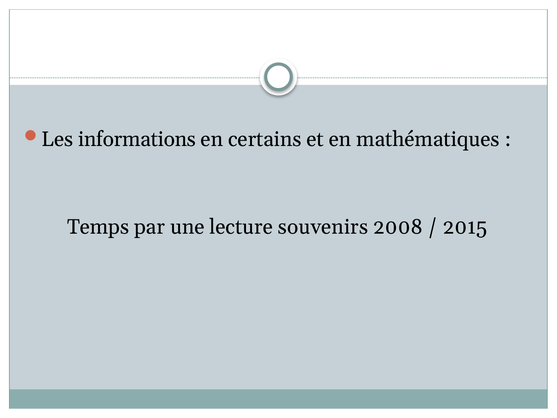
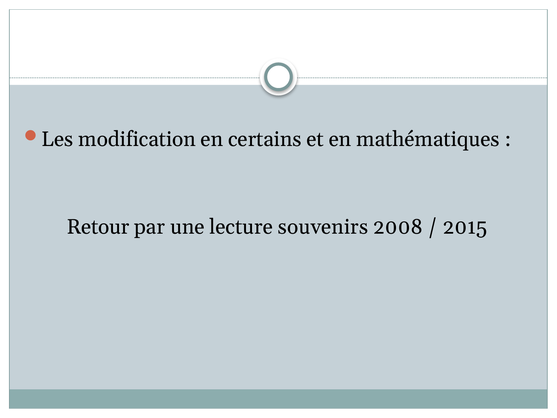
informations: informations -> modification (137, 139)
Temps: Temps -> Retour (98, 227)
